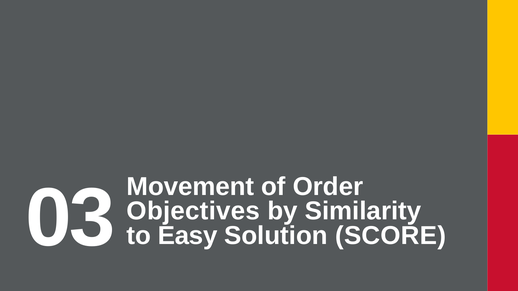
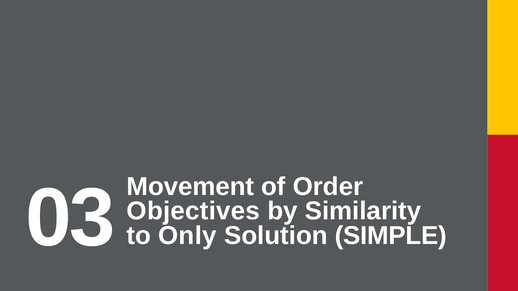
Easy: Easy -> Only (187, 236)
SCORE: SCORE -> SIMPLE (391, 236)
